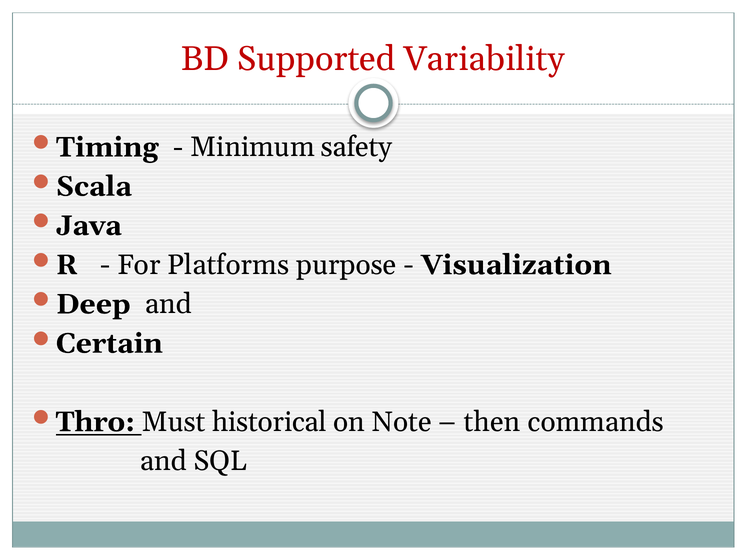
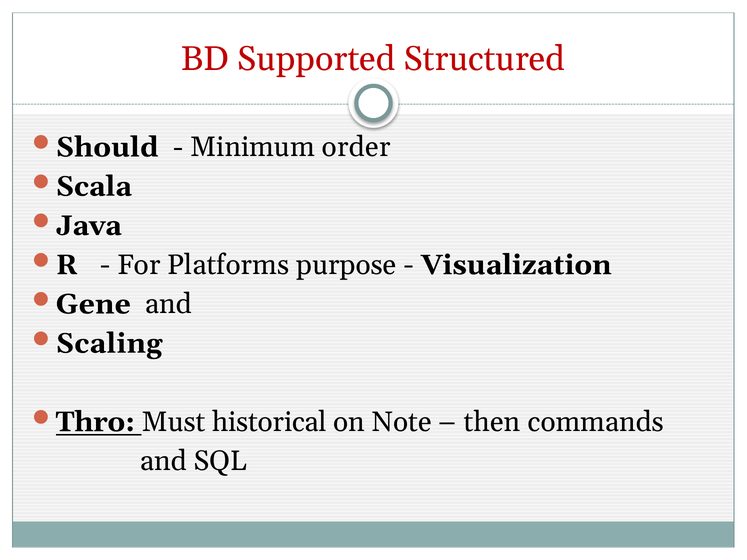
Variability: Variability -> Structured (484, 59)
Timing: Timing -> Should (107, 147)
safety: safety -> order (356, 147)
Deep: Deep -> Gene (93, 304)
Certain: Certain -> Scaling (109, 344)
